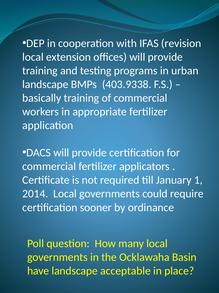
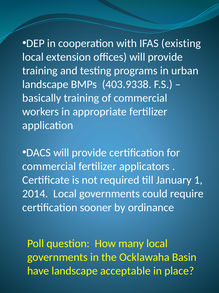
revision: revision -> existing (181, 43)
